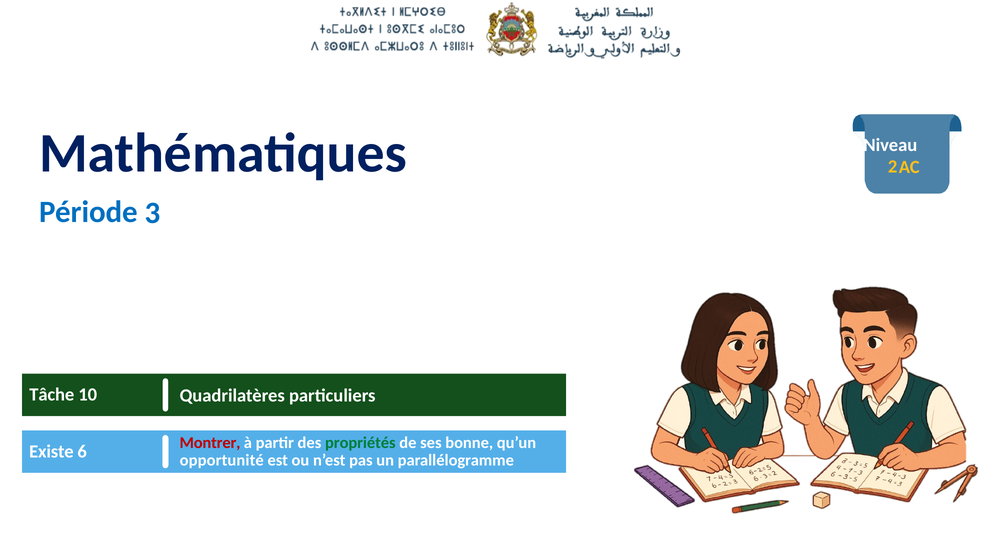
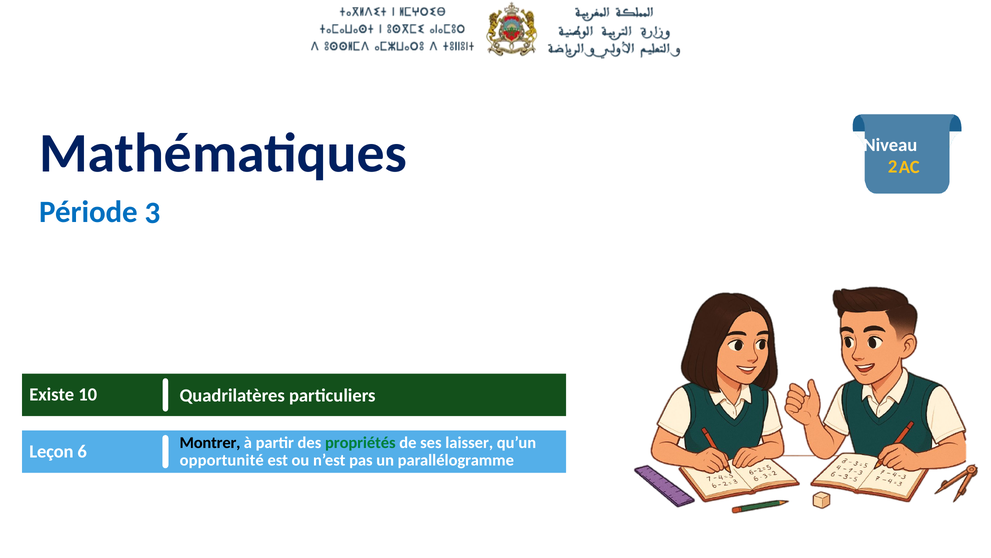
Tâche: Tâche -> Existe (52, 394)
Existe: Existe -> Leçon (51, 451)
Montrer colour: red -> black (210, 442)
bonne: bonne -> laisser (469, 442)
